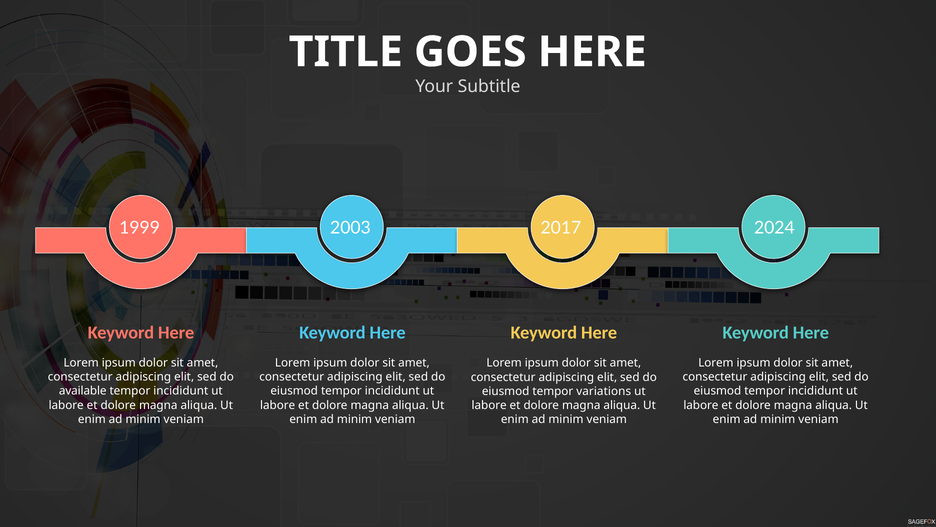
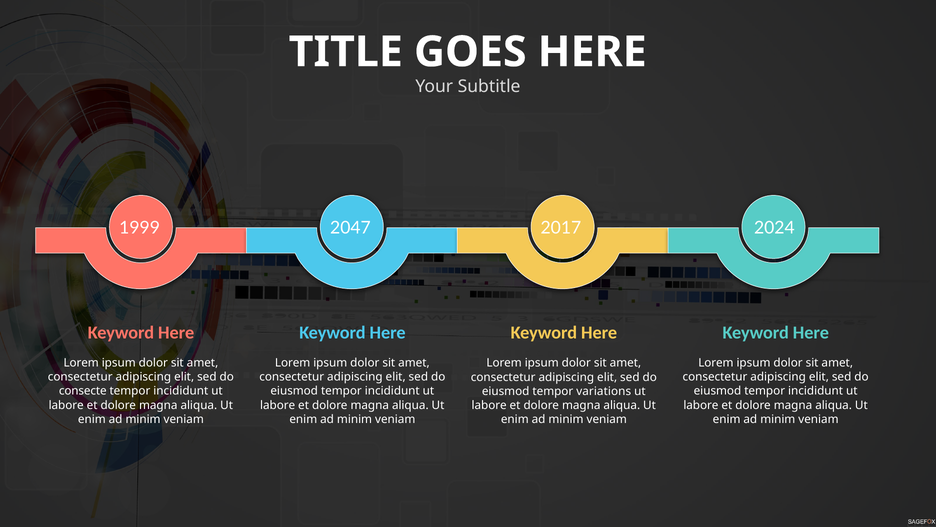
2003: 2003 -> 2047 (350, 228)
available: available -> consecte (83, 391)
